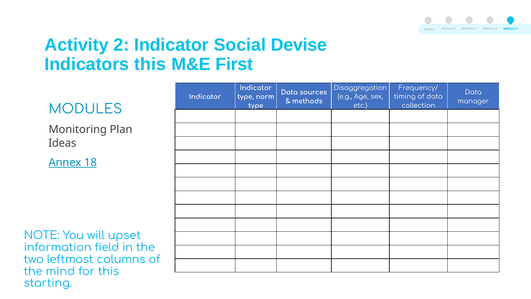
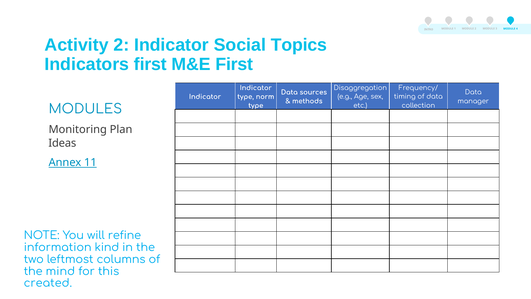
Devise: Devise -> Topics (299, 45)
Indicators this: this -> first (150, 64)
18: 18 -> 11 (90, 162)
upset: upset -> refine (125, 235)
field: field -> kind (107, 247)
starting: starting -> created (48, 283)
